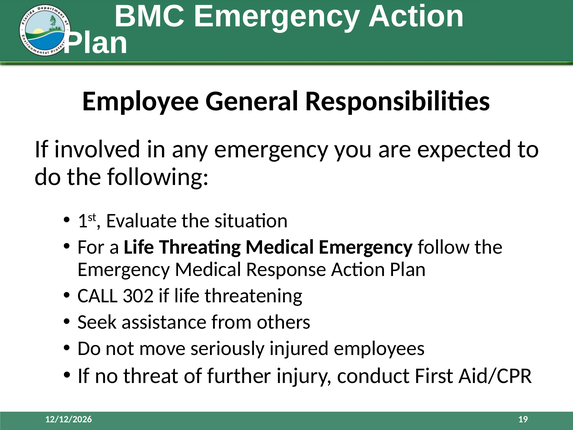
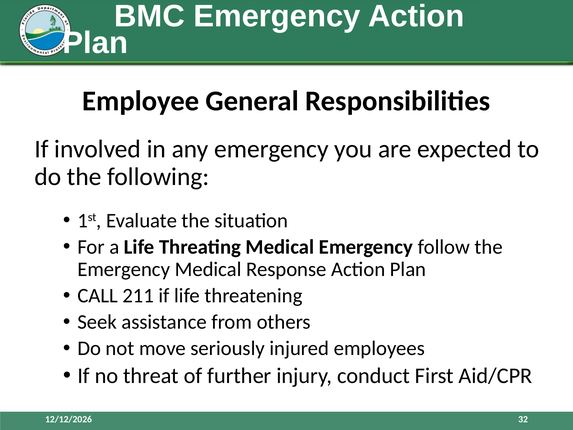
302: 302 -> 211 (138, 296)
19: 19 -> 32 (523, 419)
